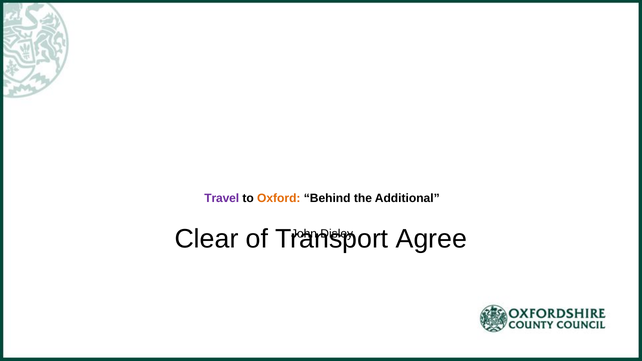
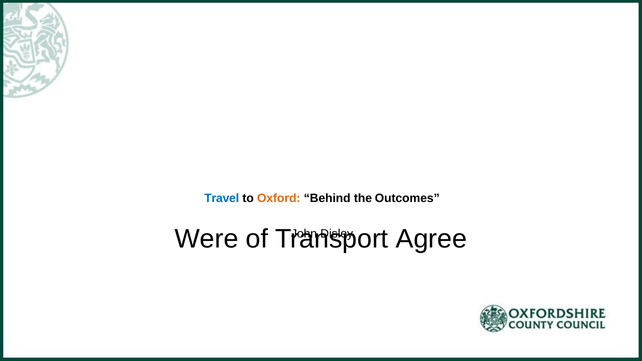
Travel colour: purple -> blue (222, 199)
Additional: Additional -> Outcomes (407, 199)
Clear: Clear -> Were (207, 239)
